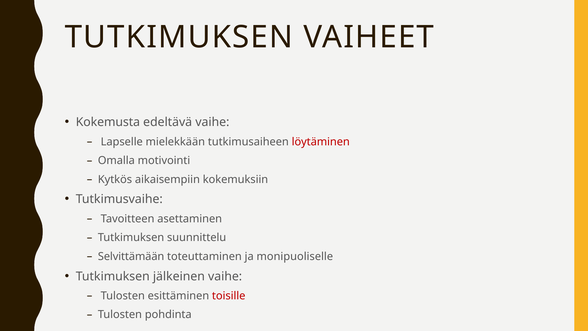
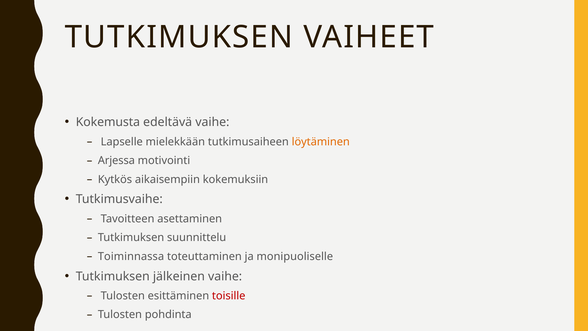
löytäminen colour: red -> orange (321, 142)
Omalla: Omalla -> Arjessa (116, 160)
Selvittämään: Selvittämään -> Toiminnassa (131, 256)
